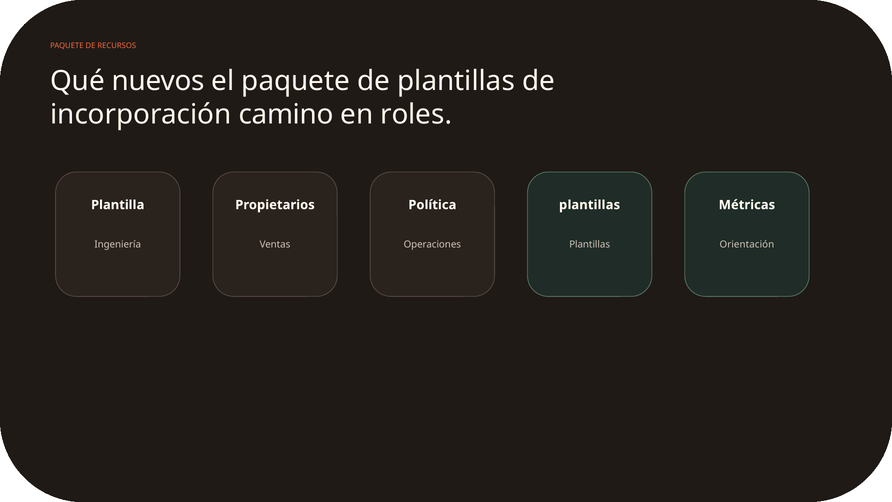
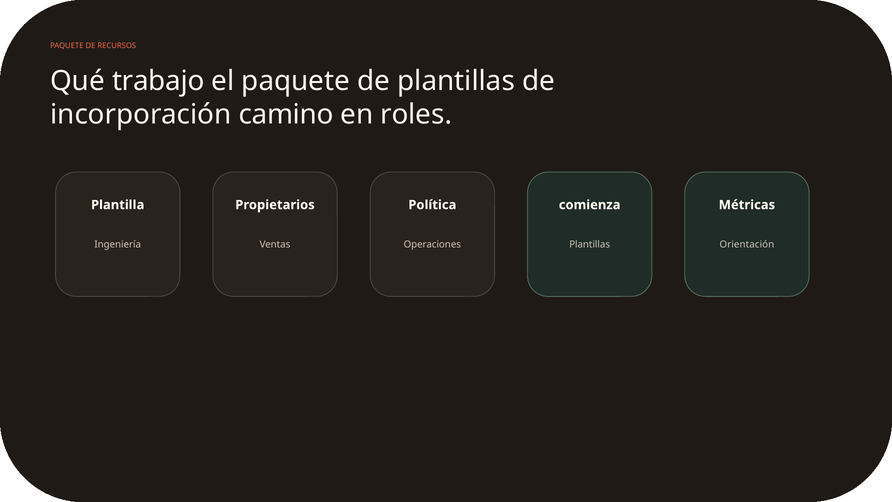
nuevos: nuevos -> trabajo (158, 81)
plantillas: plantillas -> comienza (590, 205)
